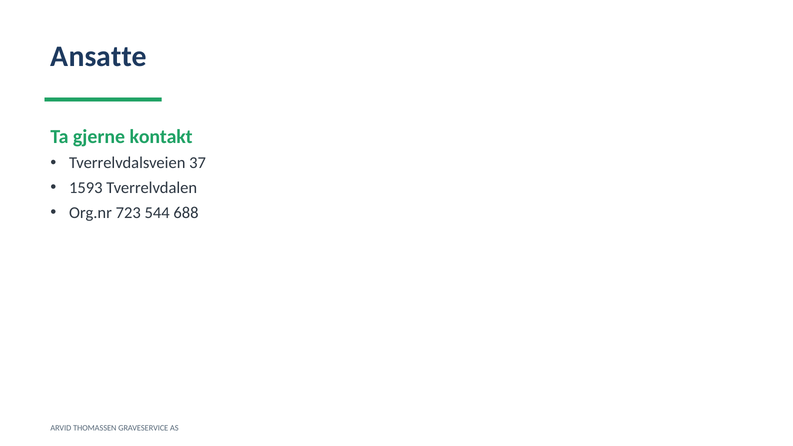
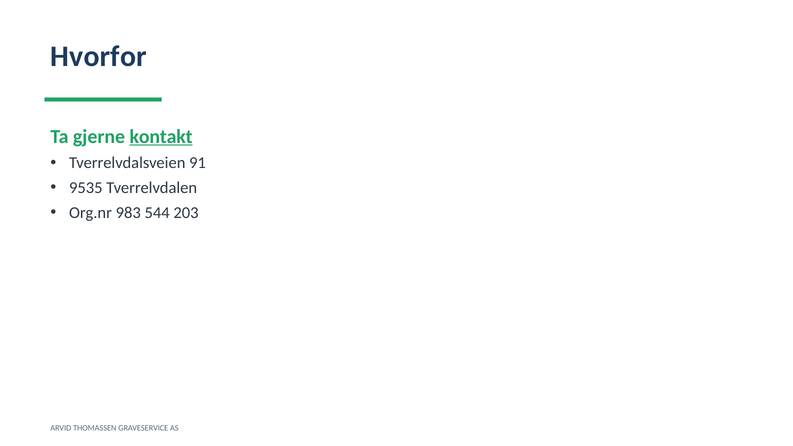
Ansatte: Ansatte -> Hvorfor (99, 57)
kontakt underline: none -> present (161, 137)
37: 37 -> 91 (198, 163)
1593: 1593 -> 9535 (86, 188)
723: 723 -> 983 (128, 213)
688: 688 -> 203 (186, 213)
